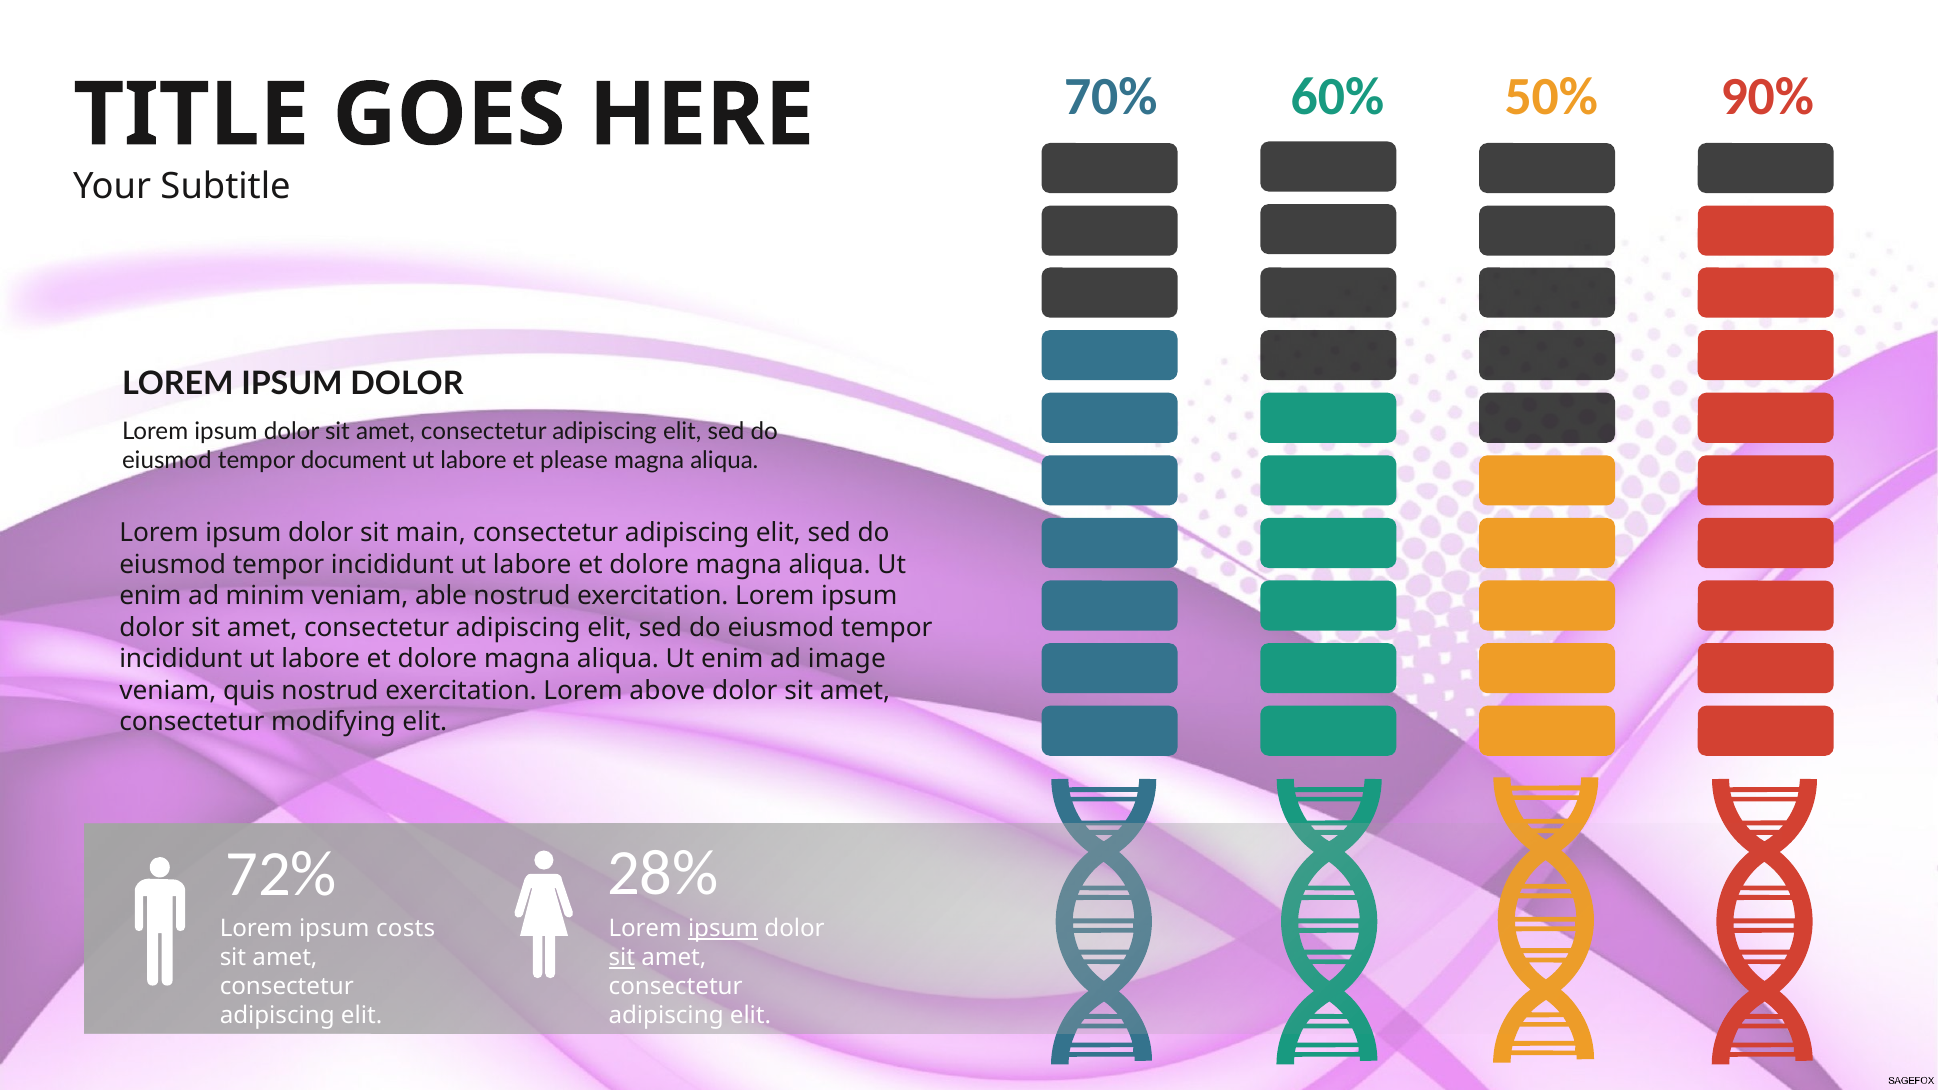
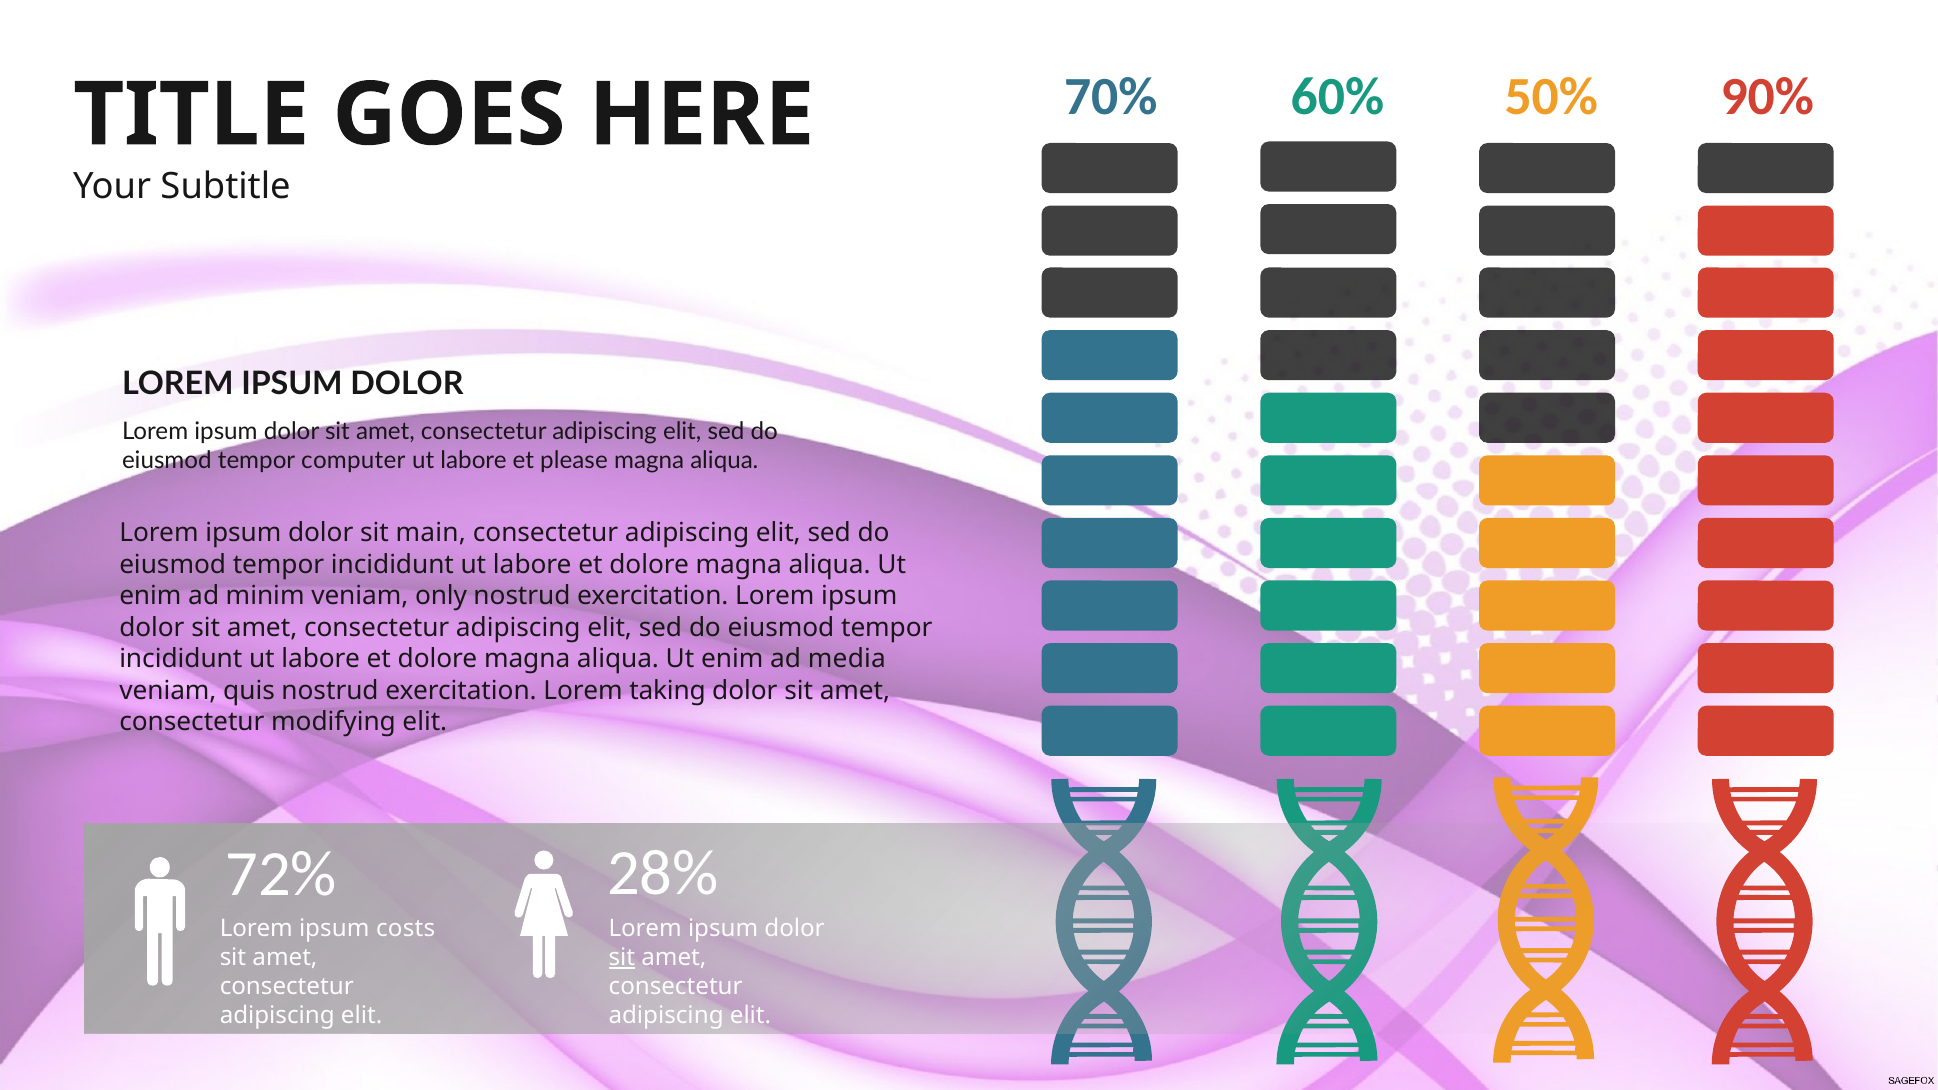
document: document -> computer (353, 461)
able: able -> only (441, 596)
image: image -> media (847, 659)
above: above -> taking (668, 691)
ipsum underline: present -> none (723, 929)
